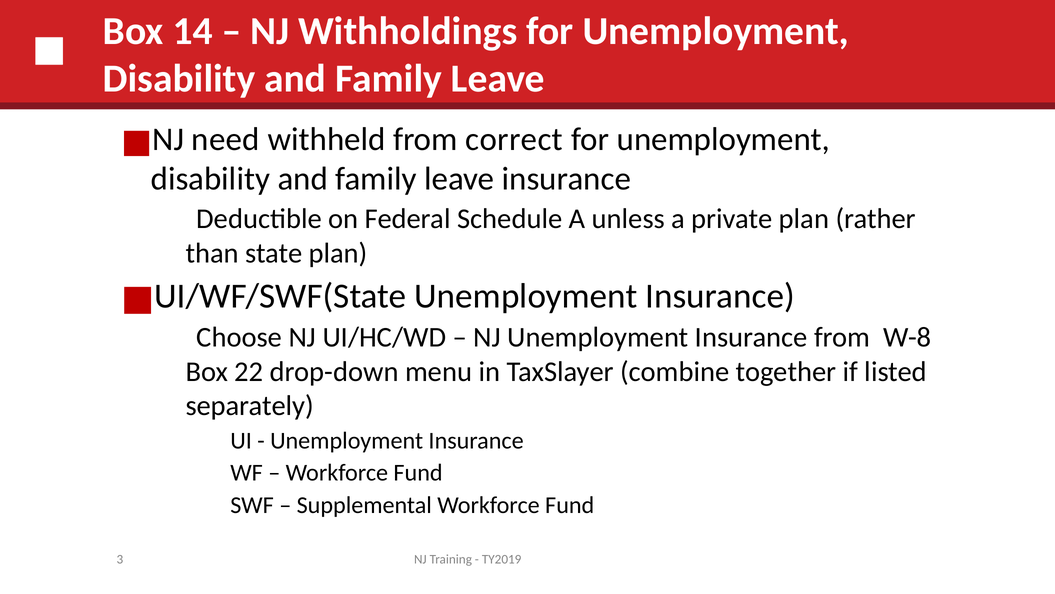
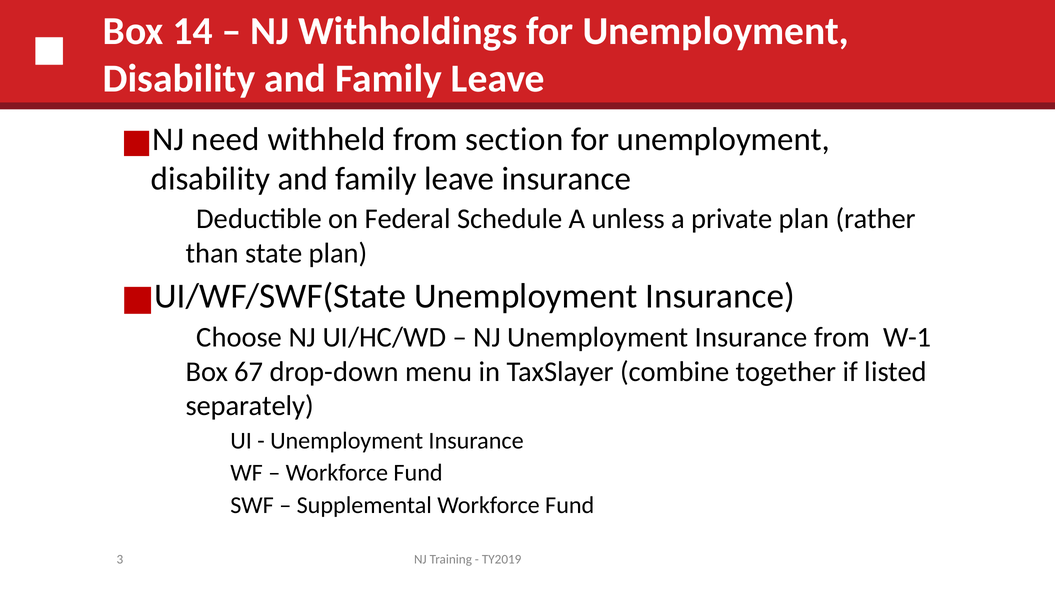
correct: correct -> section (514, 139)
W-8: W-8 -> W-1 (907, 337)
22: 22 -> 67 (249, 371)
